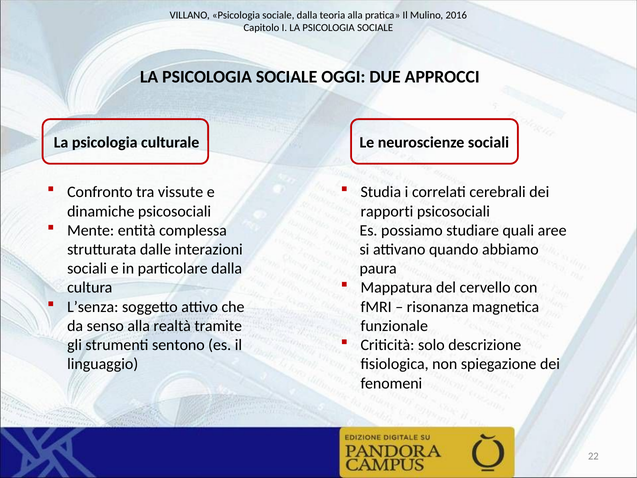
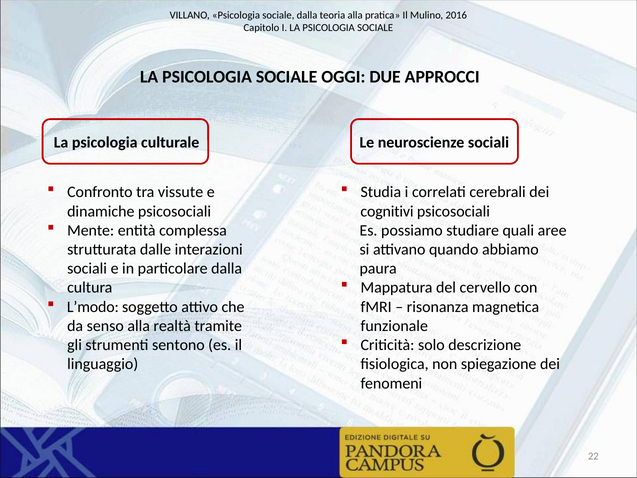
rapporti: rapporti -> cognitivi (387, 211)
L’senza: L’senza -> L’modo (93, 307)
